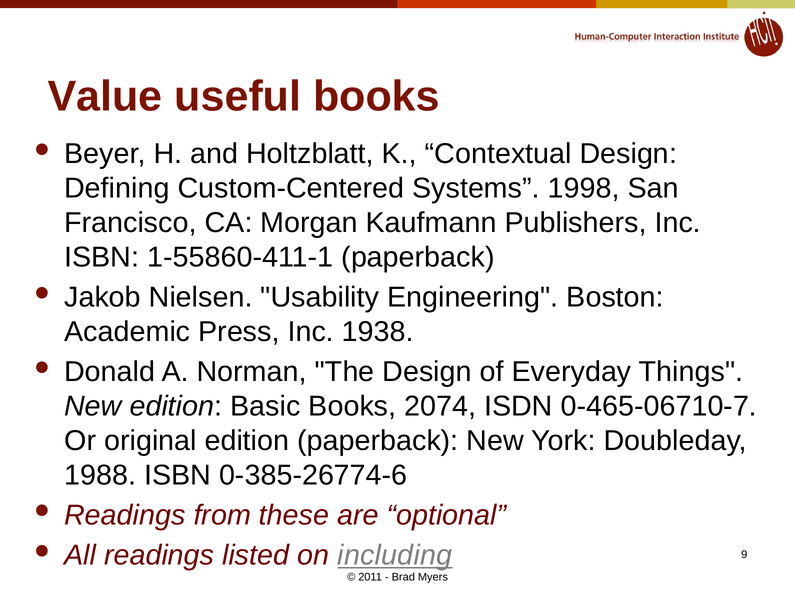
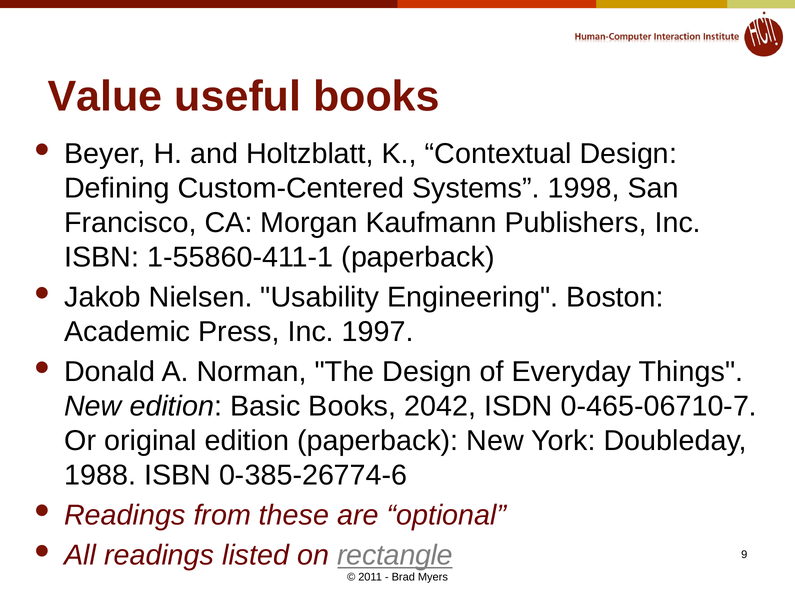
1938: 1938 -> 1997 (378, 332)
2074: 2074 -> 2042 (440, 406)
including: including -> rectangle (395, 556)
